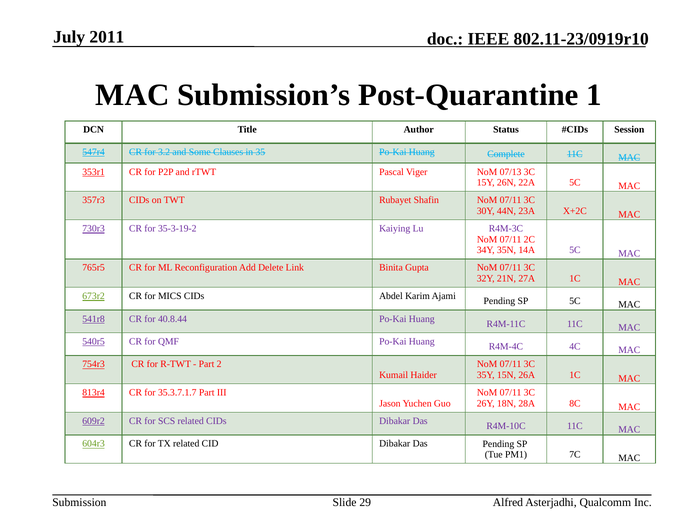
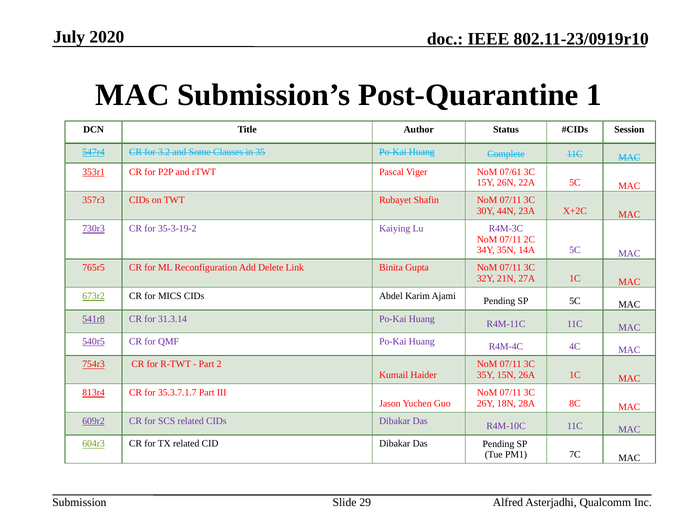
2011: 2011 -> 2020 (107, 37)
07/13: 07/13 -> 07/61 (511, 172)
40.8.44: 40.8.44 -> 31.3.14 (172, 319)
